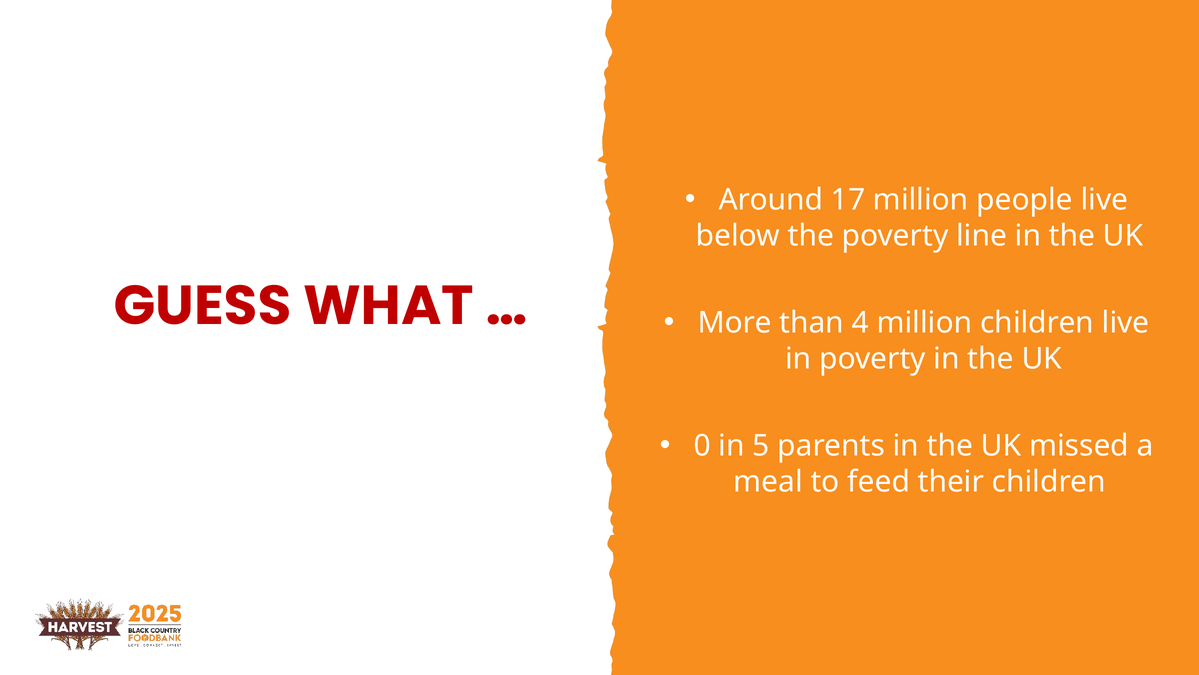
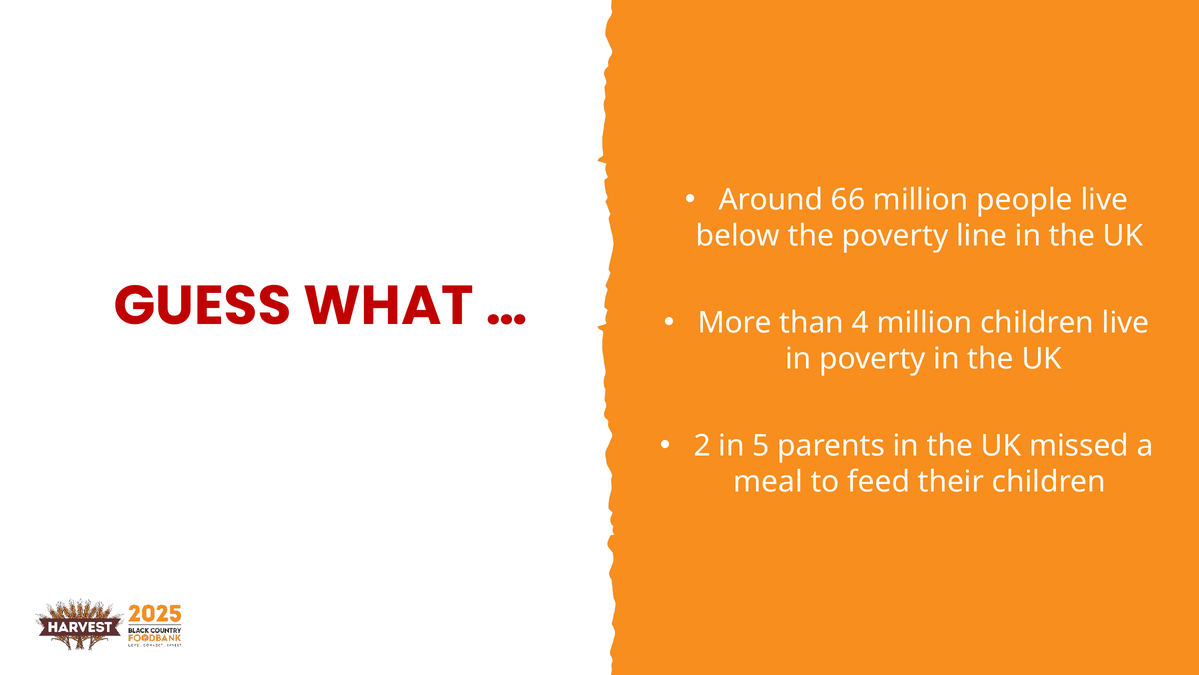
17: 17 -> 66 (848, 200)
0: 0 -> 2 (702, 446)
